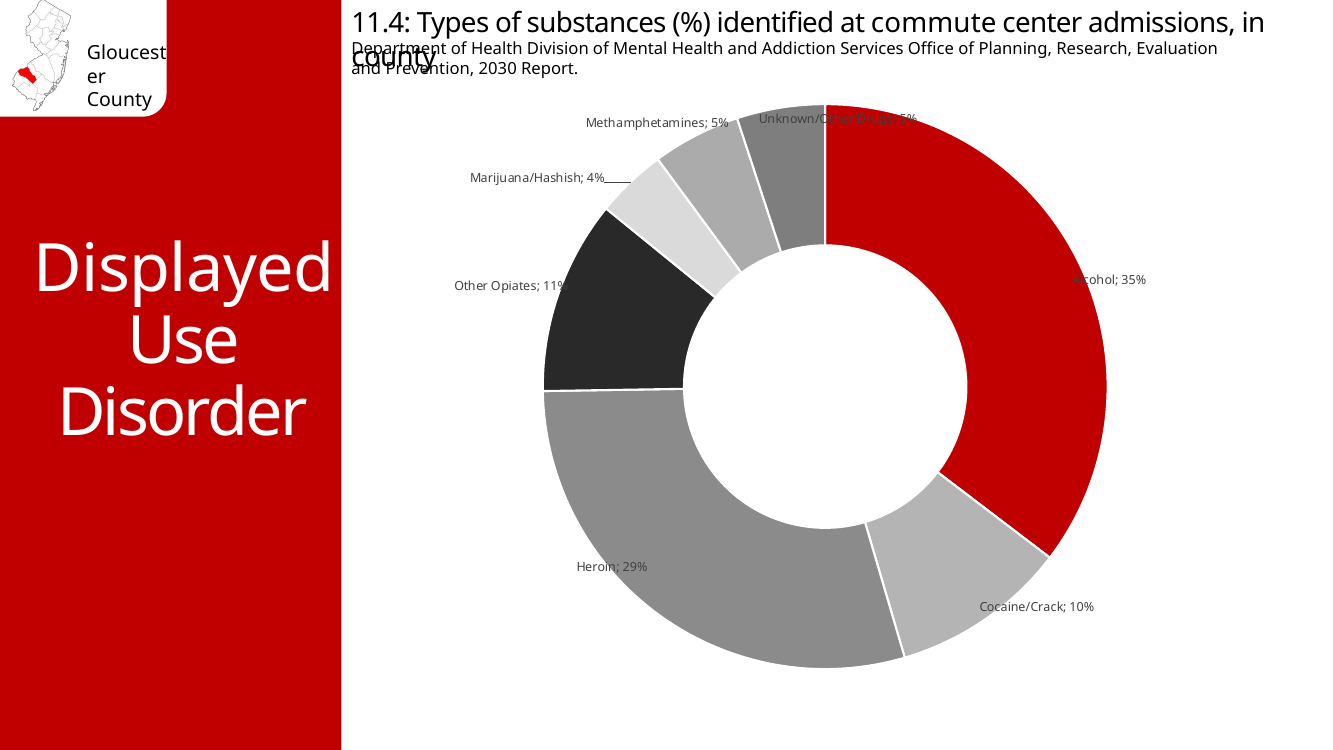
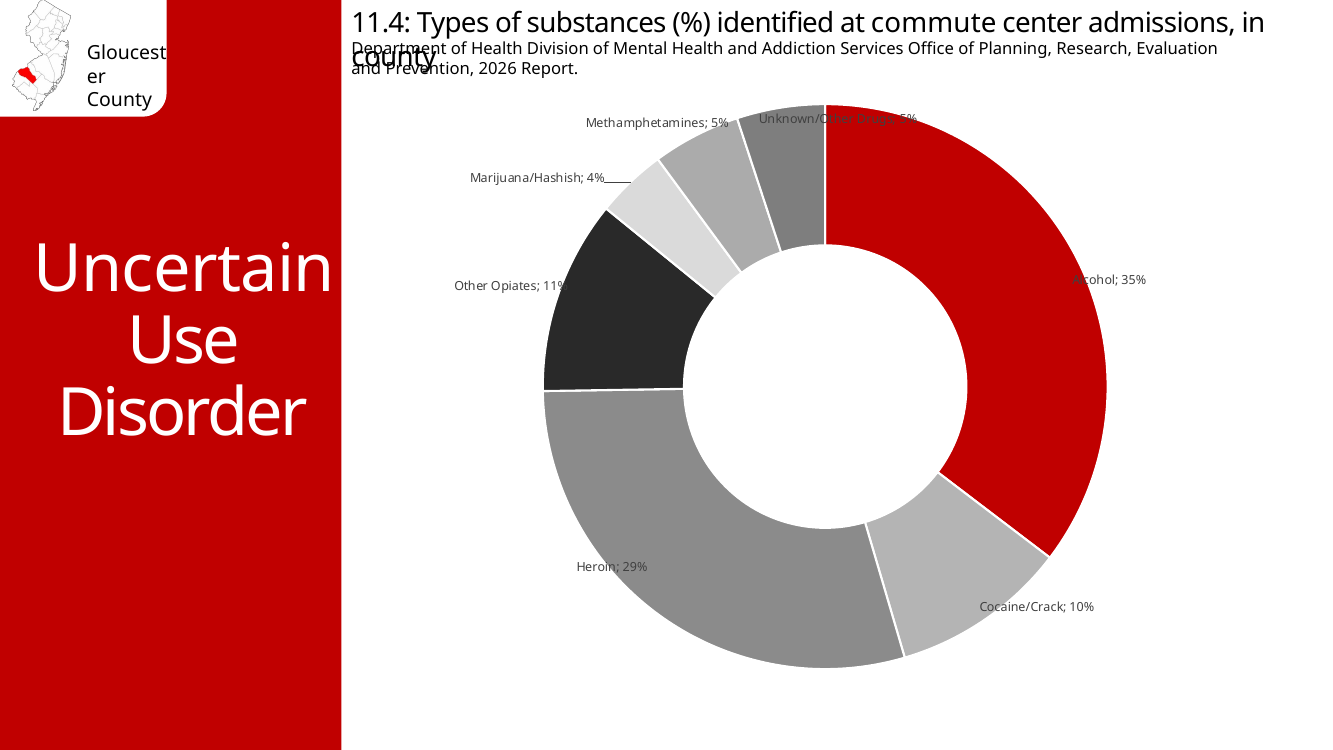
2030: 2030 -> 2026 (498, 69)
Displayed: Displayed -> Uncertain (184, 270)
